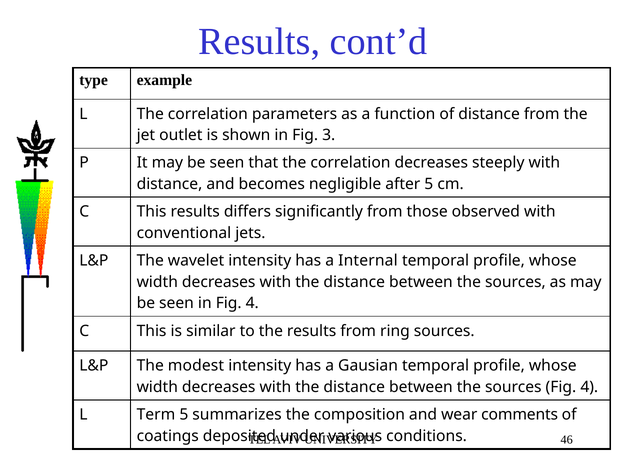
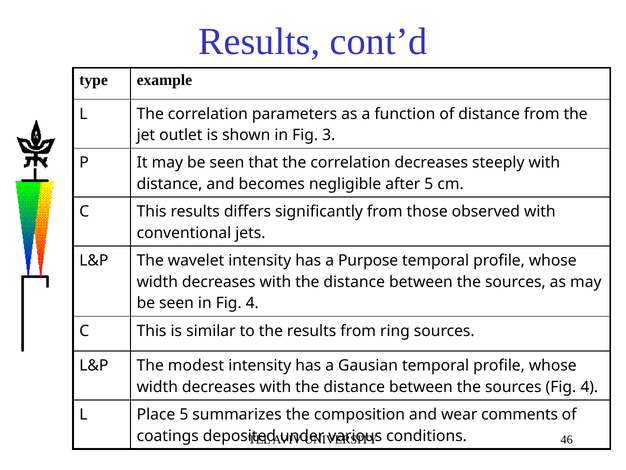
Internal: Internal -> Purpose (368, 260)
Term: Term -> Place (156, 414)
